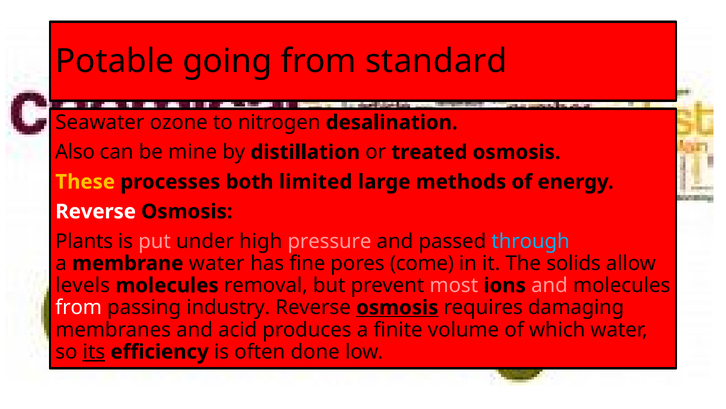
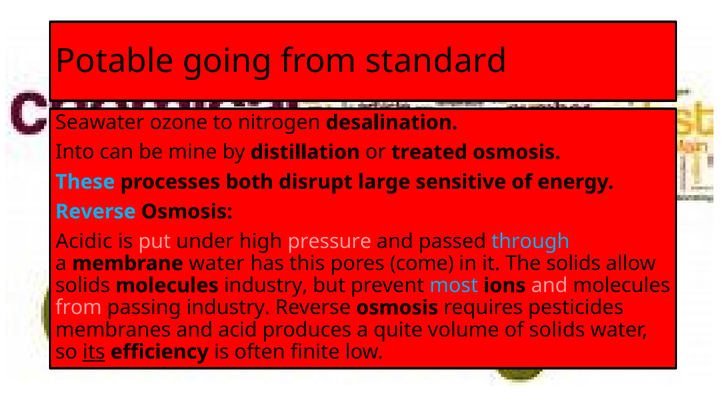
Also: Also -> Into (75, 152)
These colour: yellow -> light blue (85, 182)
limited: limited -> disrupt (316, 182)
methods: methods -> sensitive (461, 182)
Reverse colour: white -> light blue (96, 211)
Plants: Plants -> Acidic (84, 241)
fine: fine -> this (307, 263)
levels: levels -> solids (83, 285)
molecules removal: removal -> industry (266, 285)
most colour: pink -> light blue (454, 285)
from colour: white -> pink (79, 307)
osmosis underline: present -> none (397, 307)
damaging: damaging -> pesticides (576, 307)
finite: finite -> quite (398, 329)
of which: which -> solids (557, 329)
done: done -> finite (315, 351)
